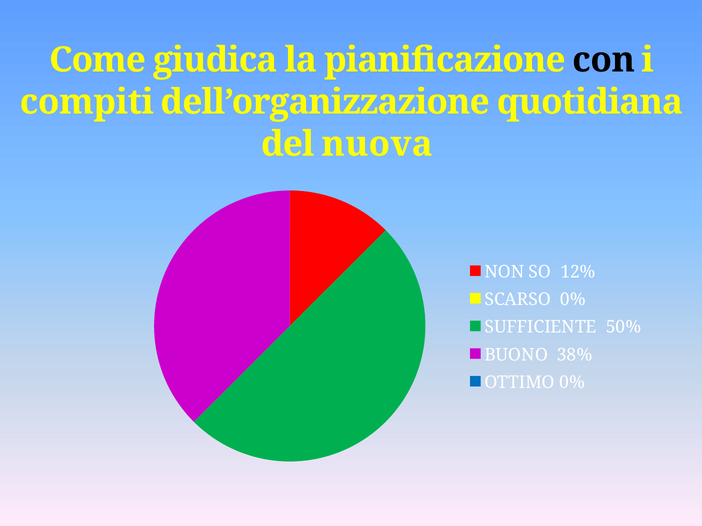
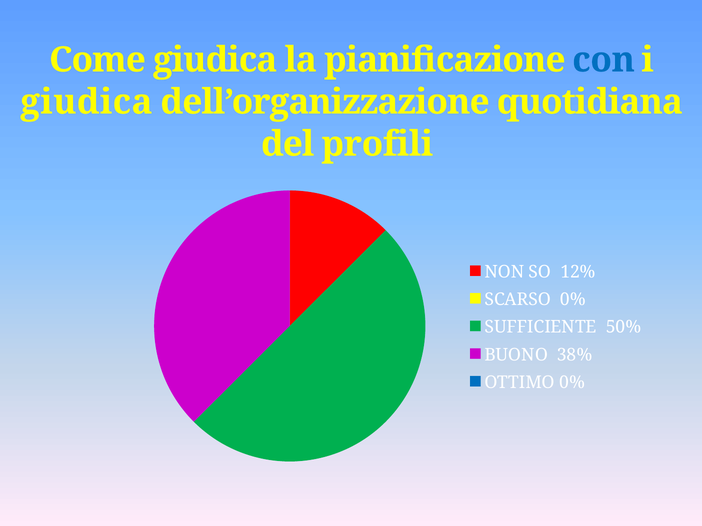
con colour: black -> blue (604, 60)
compiti: compiti -> giudica (86, 102)
nuova: nuova -> profili (377, 144)
